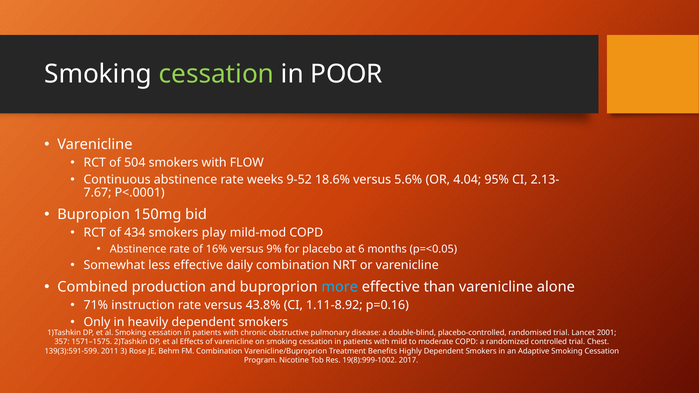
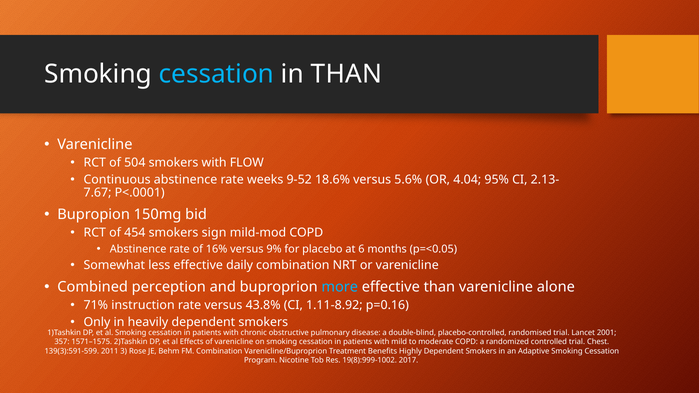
cessation colour: light green -> light blue (217, 74)
in POOR: POOR -> THAN (346, 74)
434: 434 -> 454 (135, 233)
play: play -> sign (214, 233)
production: production -> perception (169, 287)
